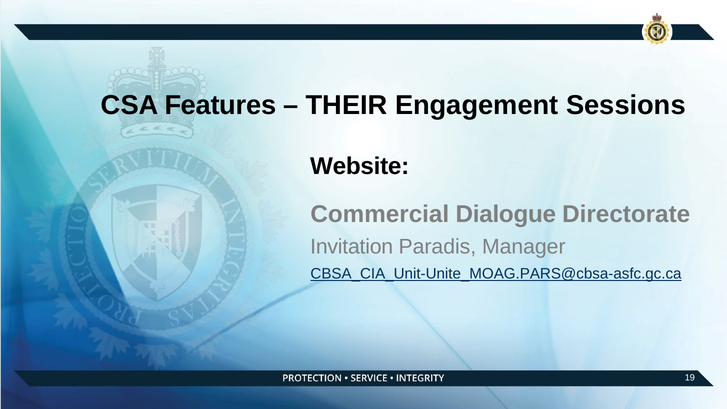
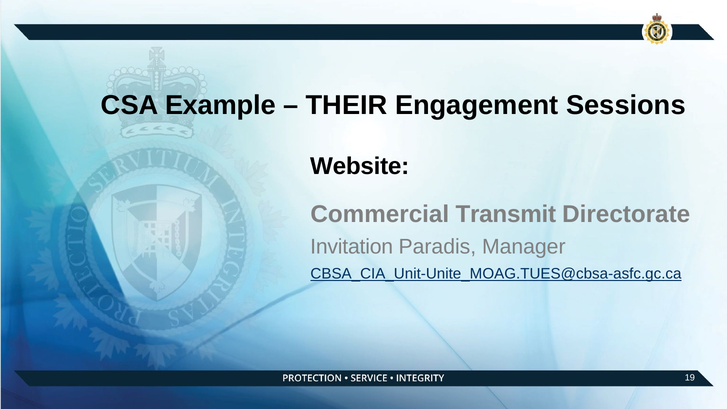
Features: Features -> Example (220, 105)
Dialogue: Dialogue -> Transmit (506, 214)
CBSA_CIA_Unit-Unite_MOAG.PARS@cbsa-asfc.gc.ca: CBSA_CIA_Unit-Unite_MOAG.PARS@cbsa-asfc.gc.ca -> CBSA_CIA_Unit-Unite_MOAG.TUES@cbsa-asfc.gc.ca (496, 274)
